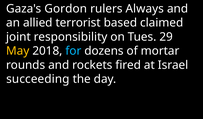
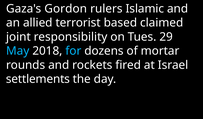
Always: Always -> Islamic (145, 9)
May colour: yellow -> light blue (18, 51)
succeeding: succeeding -> settlements (38, 79)
